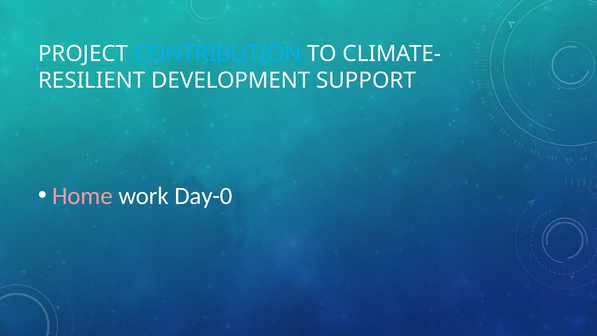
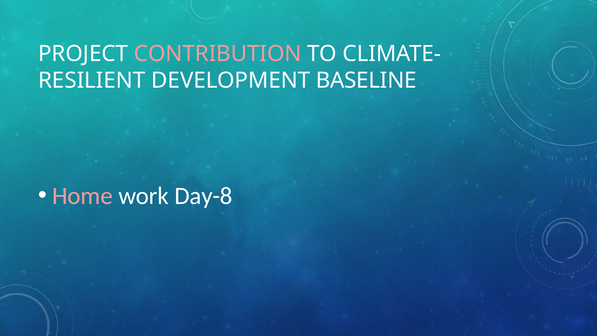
CONTRIBUTION colour: light blue -> pink (218, 54)
SUPPORT: SUPPORT -> BASELINE (366, 80)
Day-0: Day-0 -> Day-8 (203, 196)
